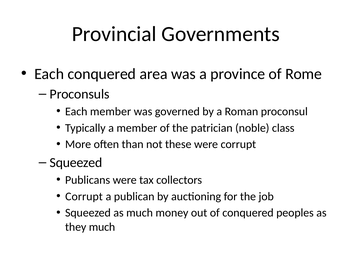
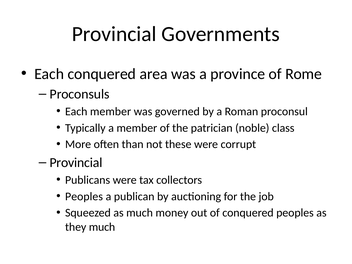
Squeezed: Squeezed -> Provincial (76, 163)
Corrupt: Corrupt -> Peoples (84, 196)
